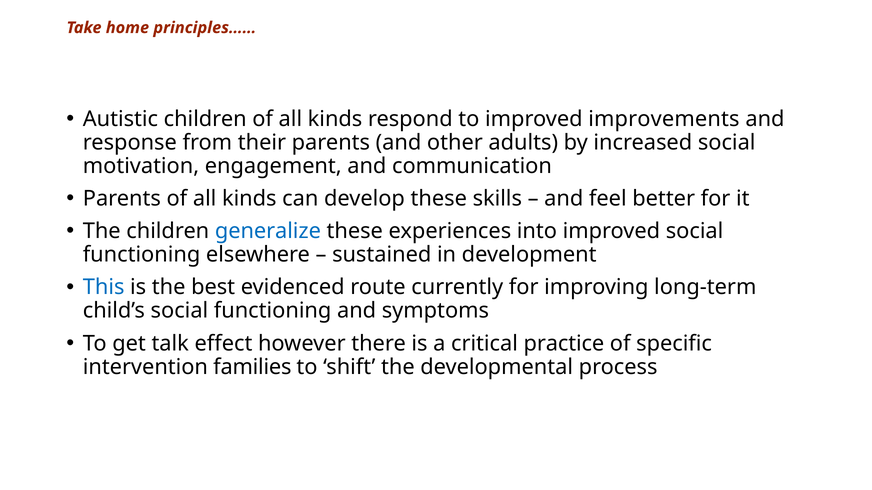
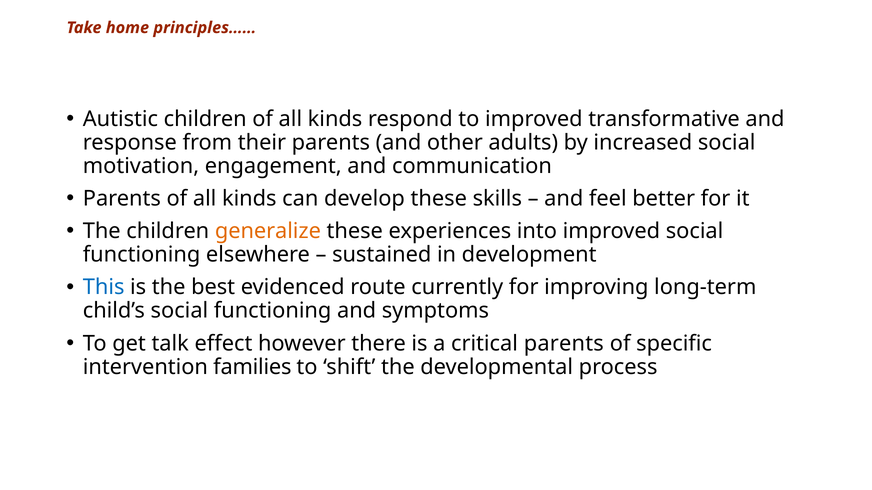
improvements: improvements -> transformative (664, 119)
generalize colour: blue -> orange (268, 231)
critical practice: practice -> parents (564, 344)
